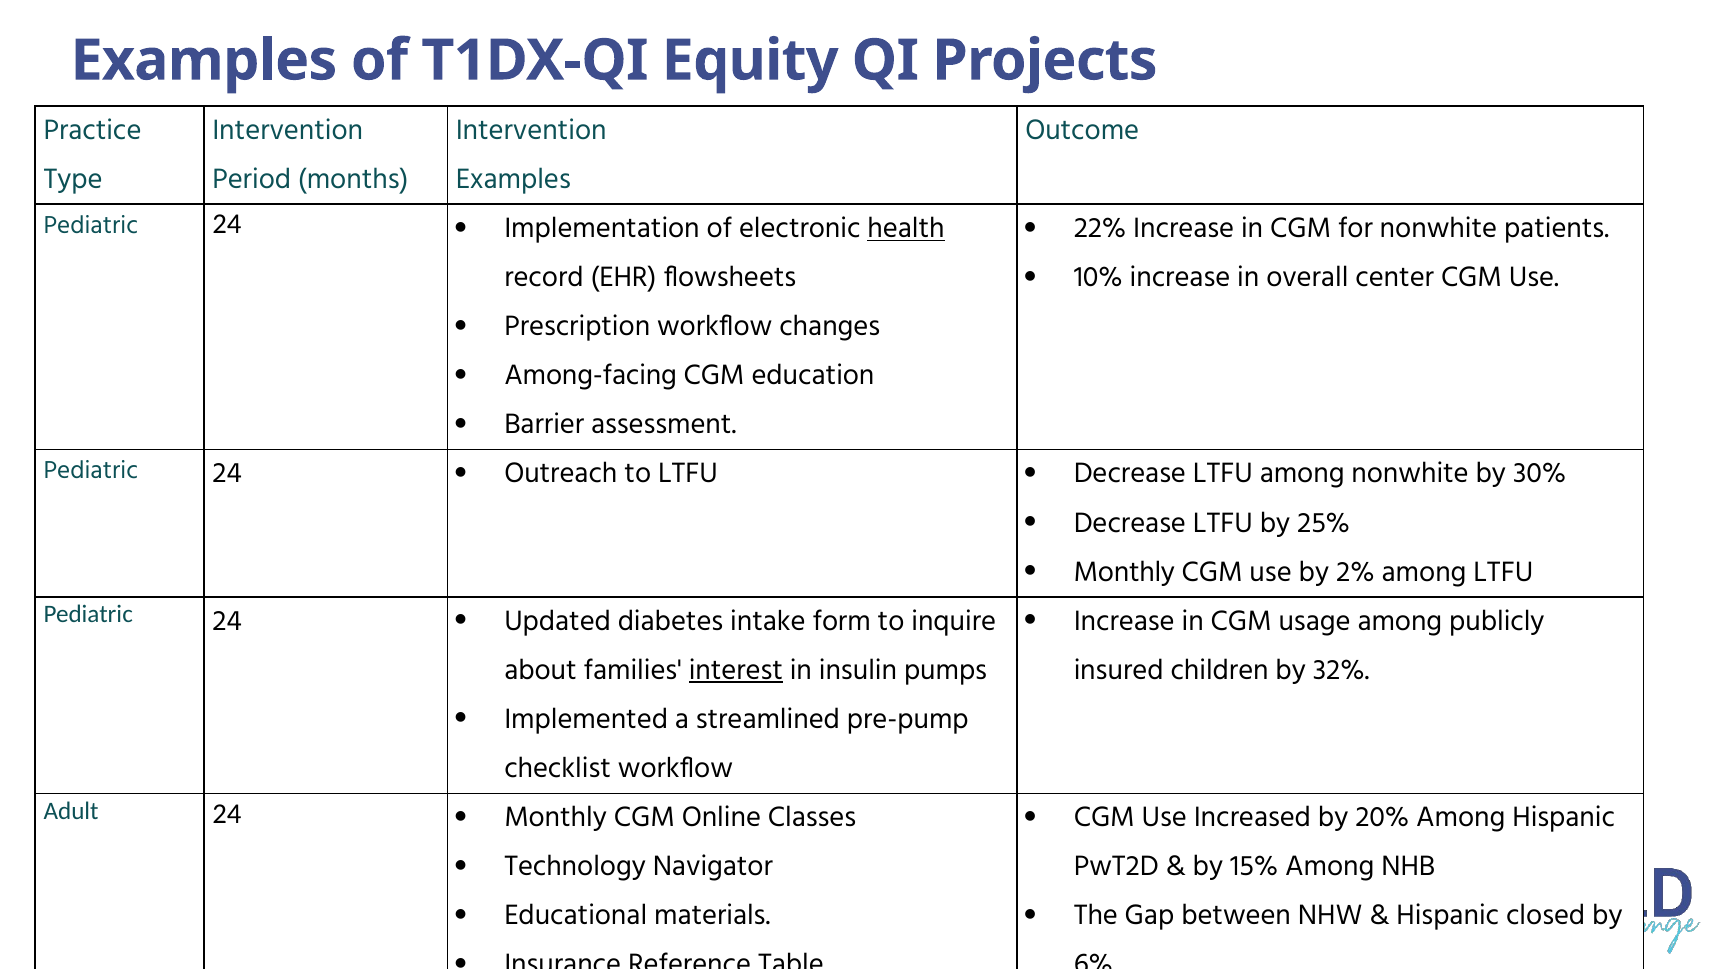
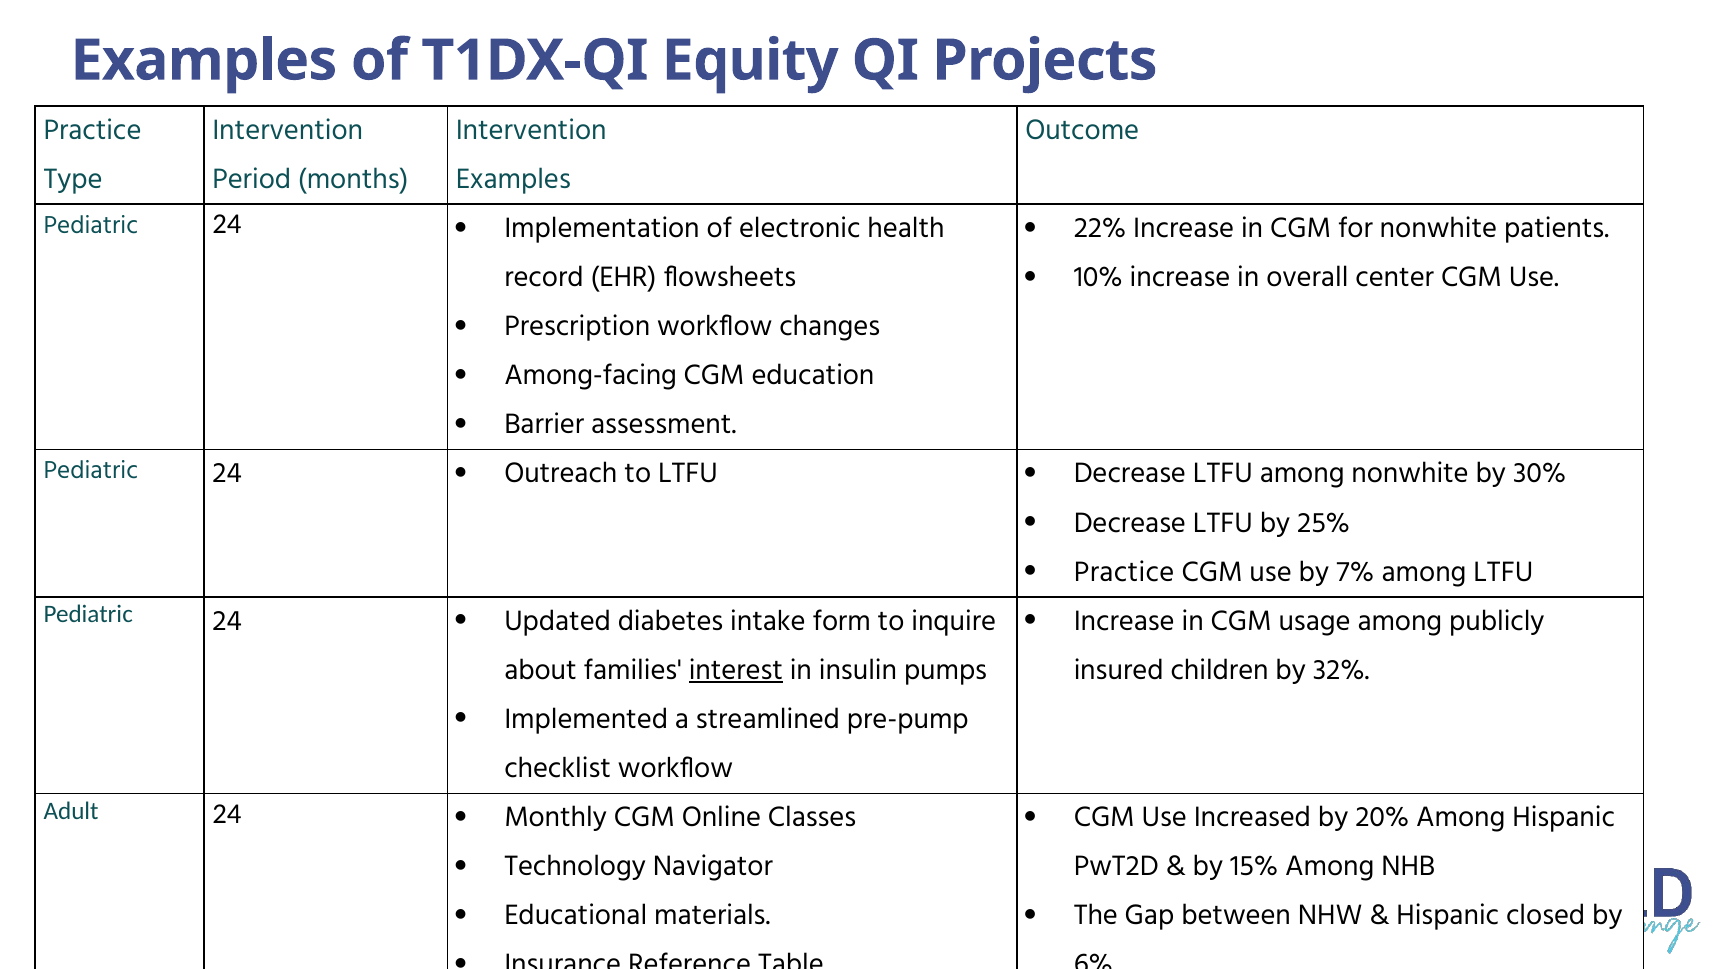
health underline: present -> none (906, 228)
Monthly: Monthly -> Practice (1124, 572)
2%: 2% -> 7% (1355, 572)
